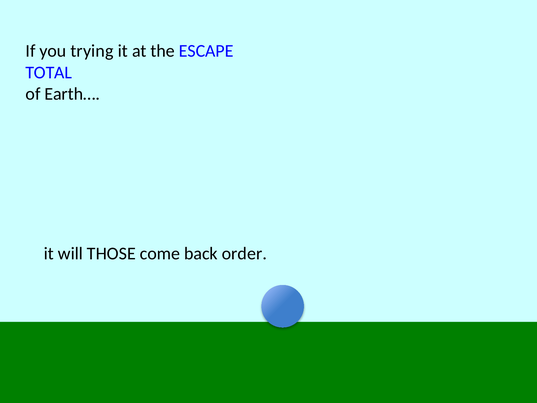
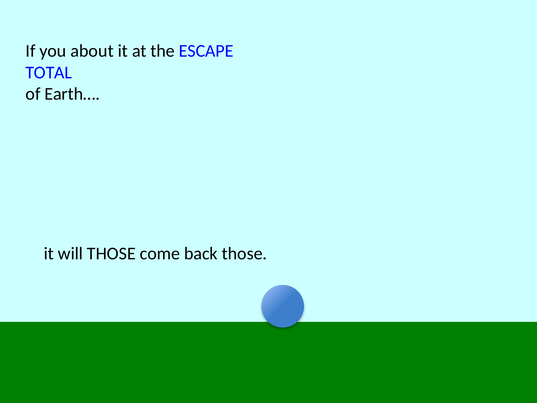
trying: trying -> about (92, 51)
back order: order -> those (244, 253)
